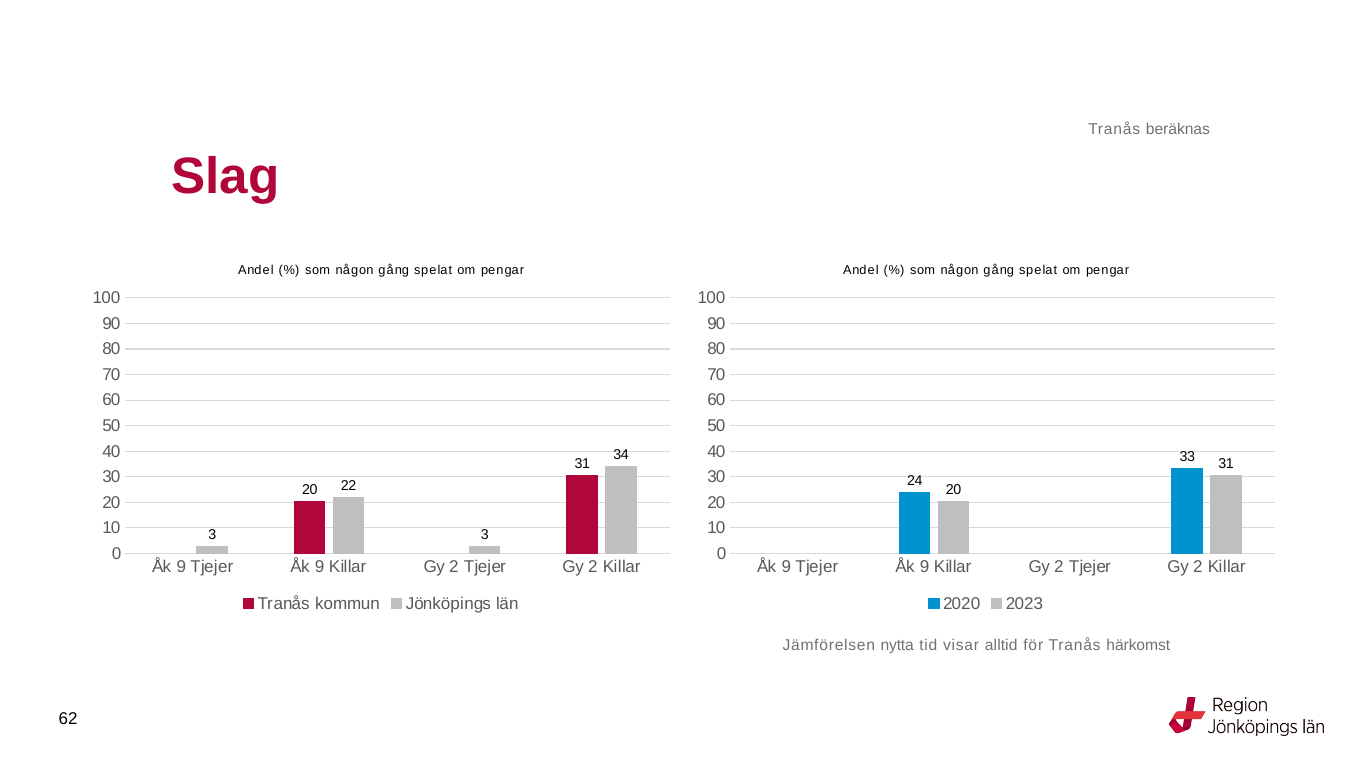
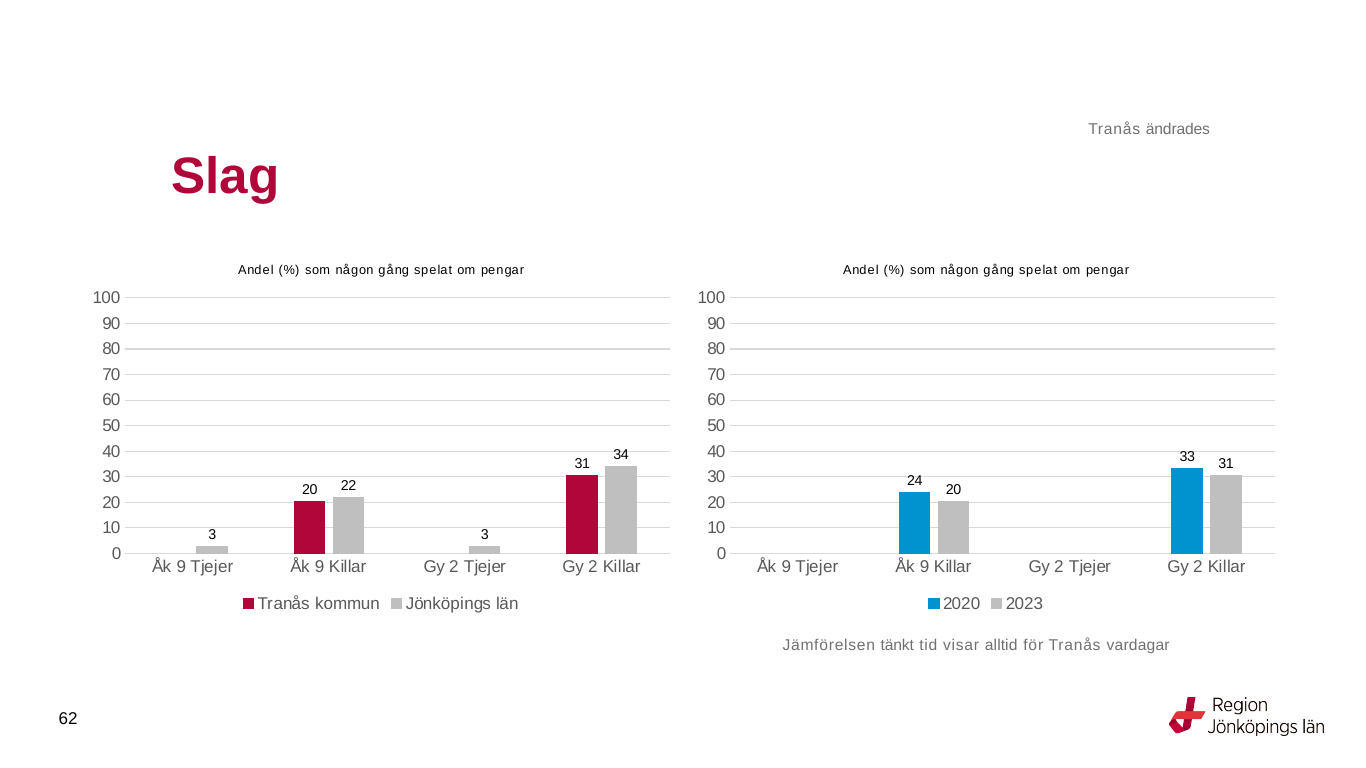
beräknas: beräknas -> ändrades (1178, 130)
nytta: nytta -> tänkt (897, 646)
härkomst: härkomst -> vardagar (1138, 646)
